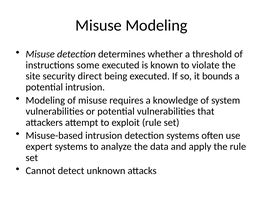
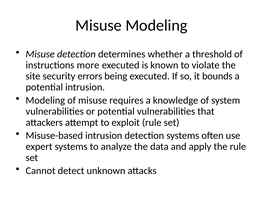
some: some -> more (88, 65)
direct: direct -> errors (90, 76)
